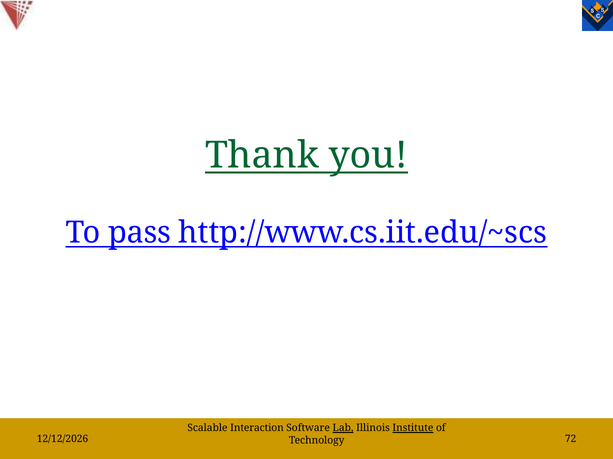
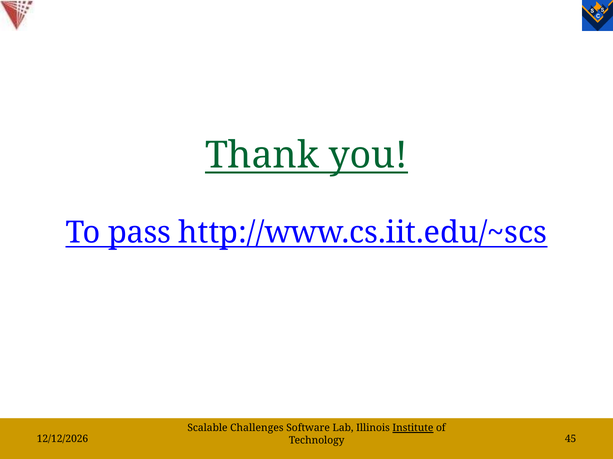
Interaction: Interaction -> Challenges (257, 429)
Lab underline: present -> none (343, 429)
72: 72 -> 45 (571, 439)
